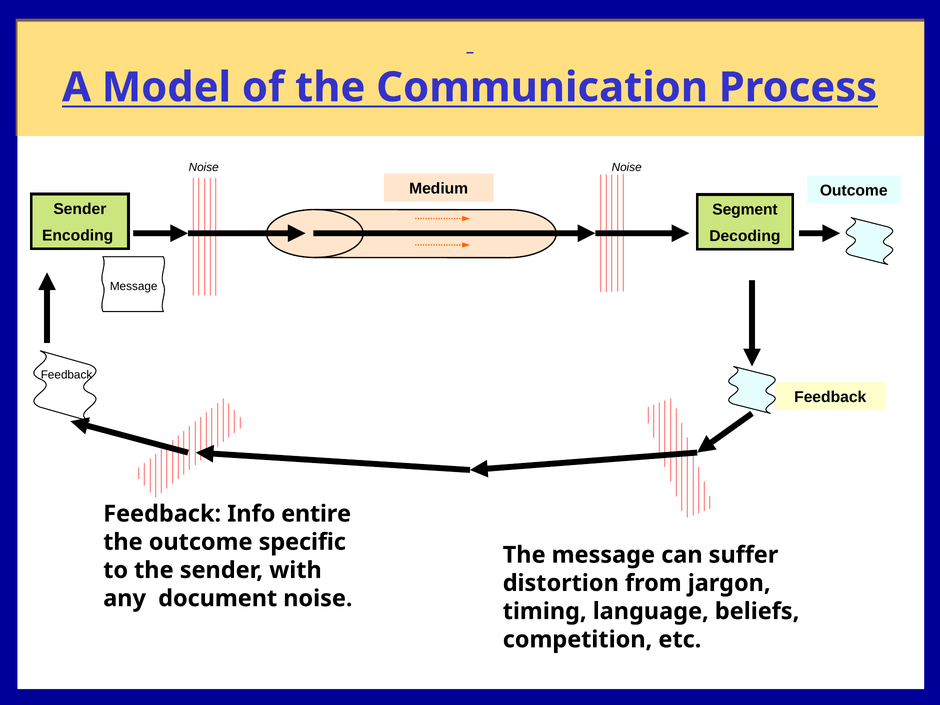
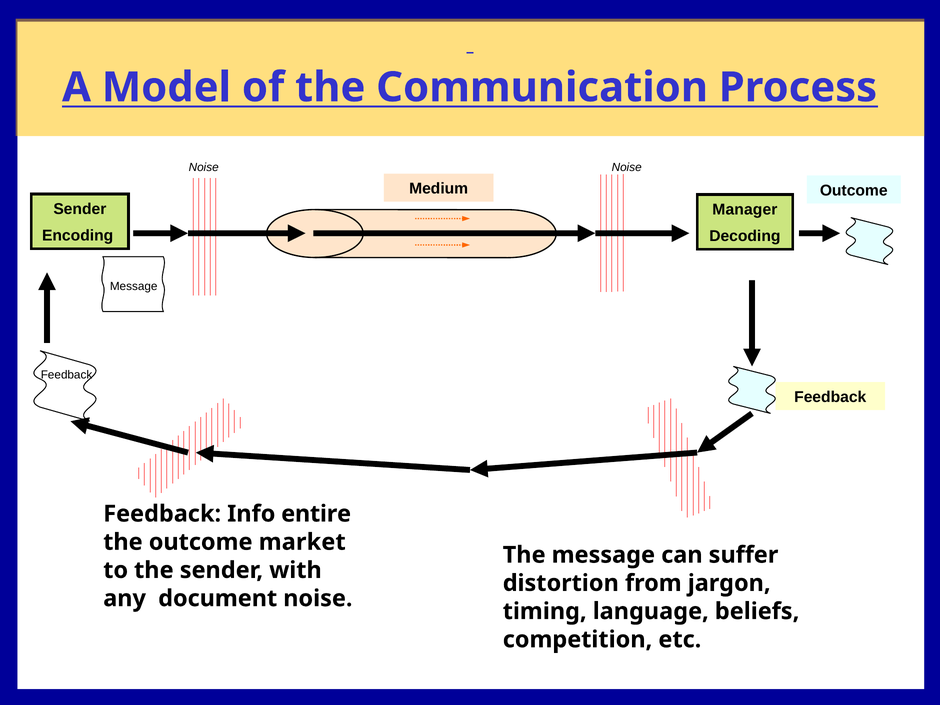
Segment: Segment -> Manager (745, 210)
specific: specific -> market (302, 542)
